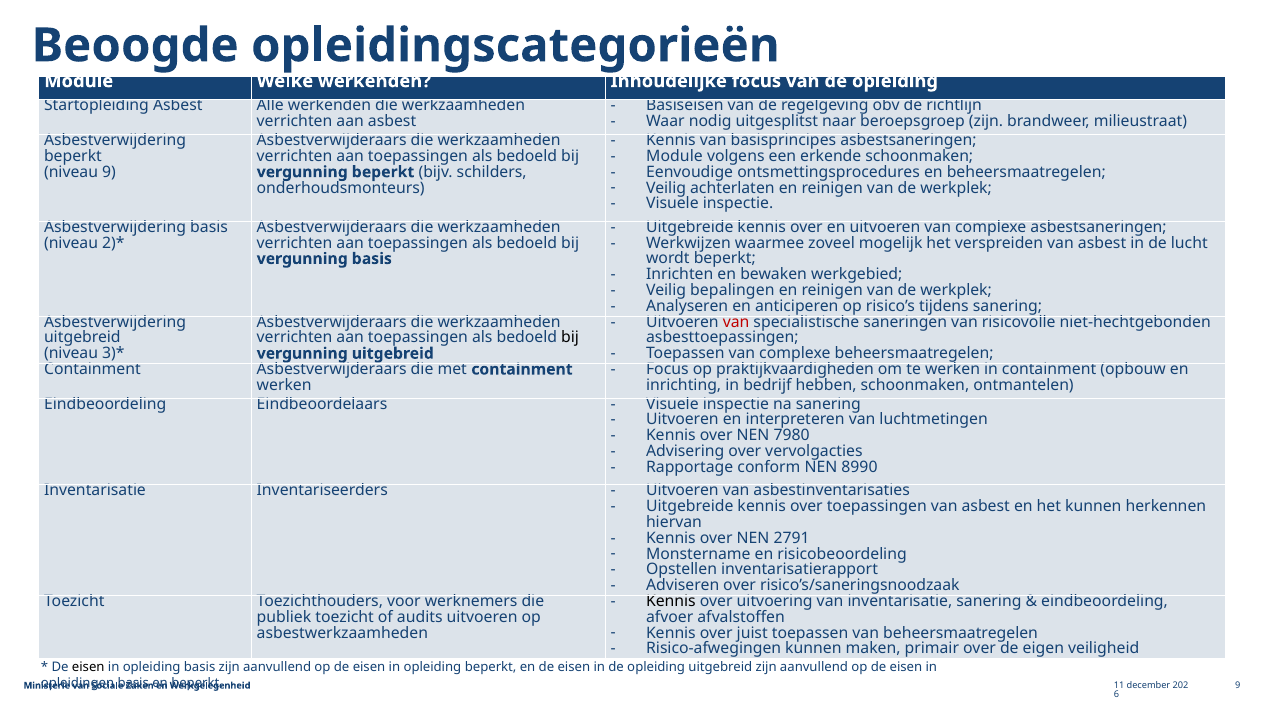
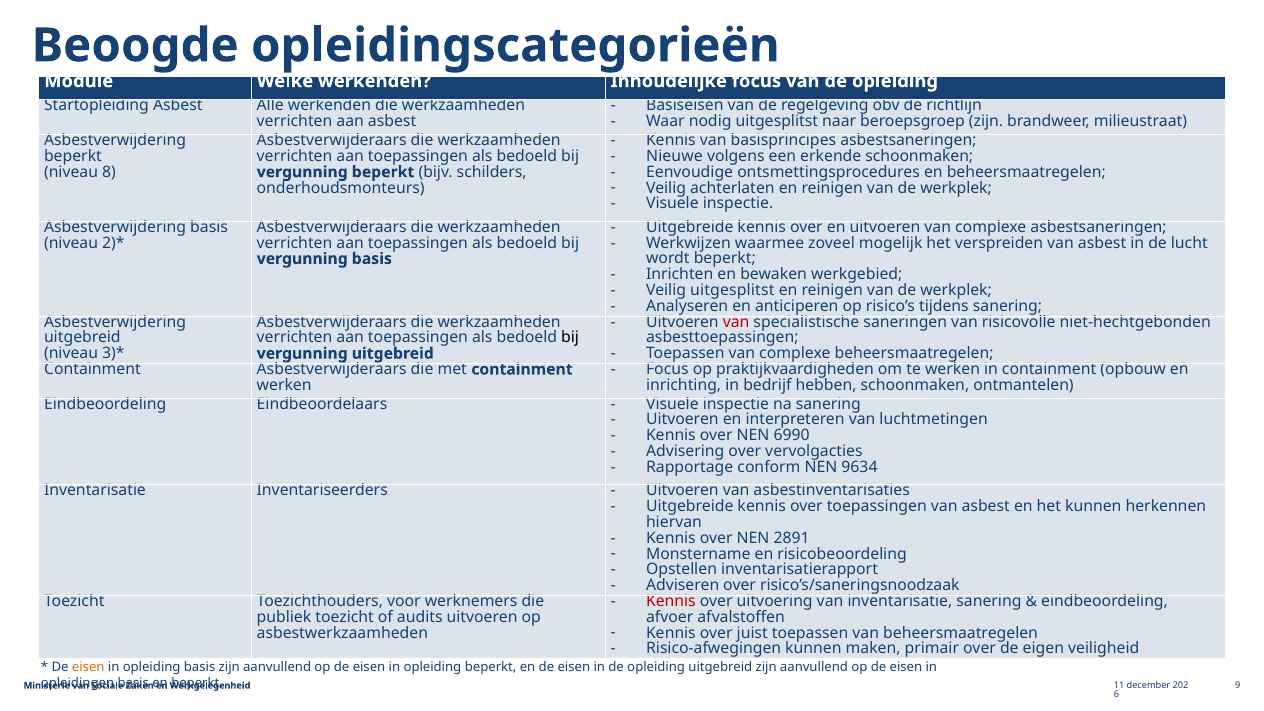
Module: Module -> Nieuwe (674, 156)
niveau 9: 9 -> 8 (109, 172)
Veilig bepalingen: bepalingen -> uitgesplitst (732, 290)
7980: 7980 -> 6990 (792, 436)
8990: 8990 -> 9634 (859, 467)
2791: 2791 -> 2891 (792, 538)
Kennis colour: black -> red (671, 601)
eisen colour: black -> orange (88, 667)
